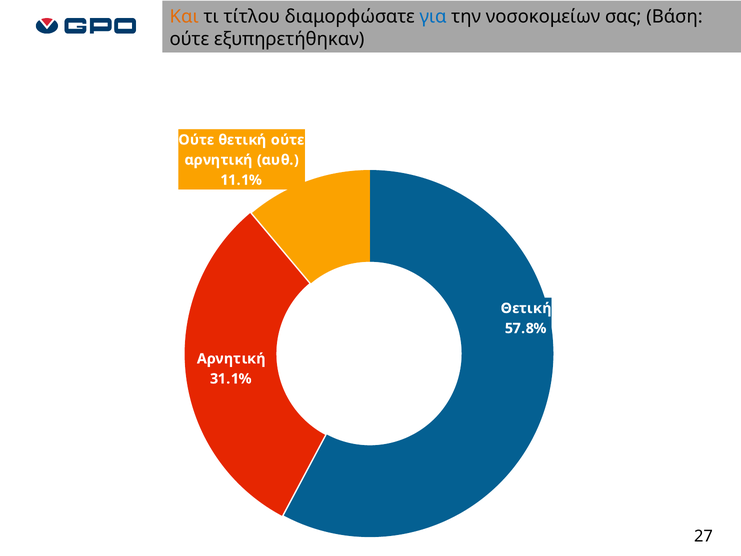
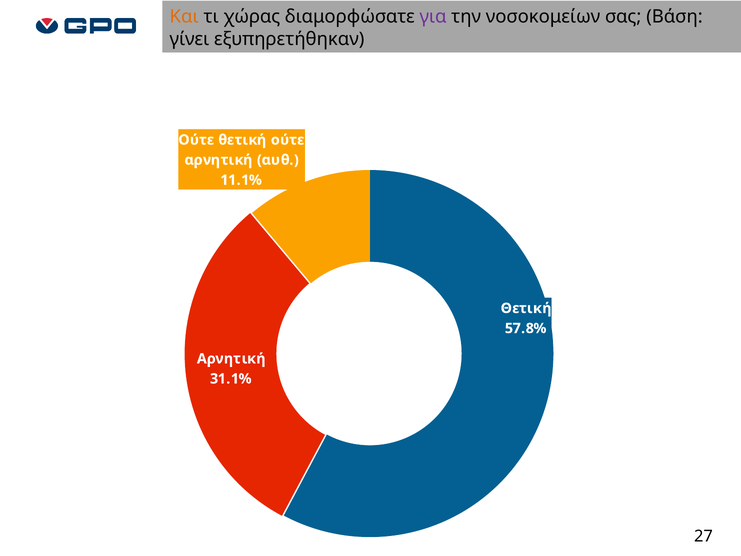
τίτλου: τίτλου -> χώρας (252, 17)
για colour: blue -> purple (433, 17)
ούτε: ούτε -> γίνει (189, 39)
